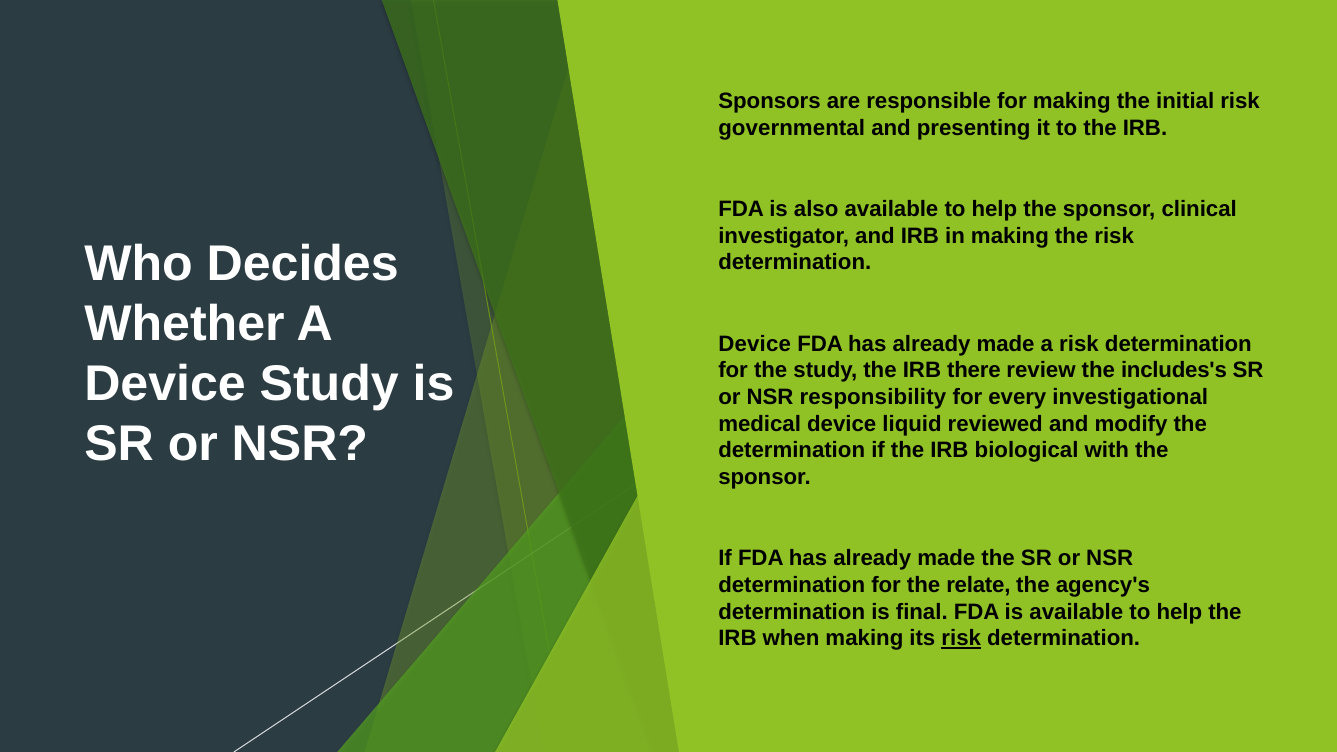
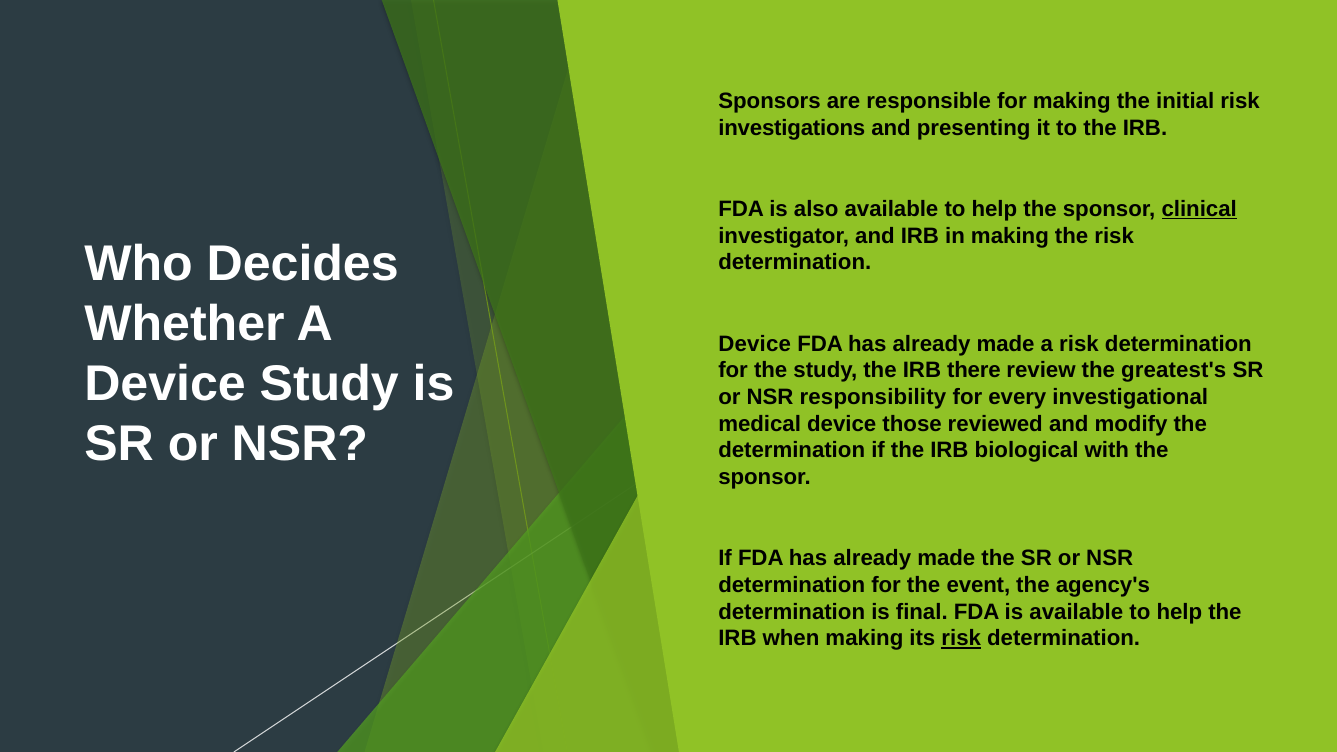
governmental: governmental -> investigations (792, 128)
clinical underline: none -> present (1199, 209)
includes's: includes's -> greatest's (1174, 370)
liquid: liquid -> those (912, 424)
relate: relate -> event (978, 585)
